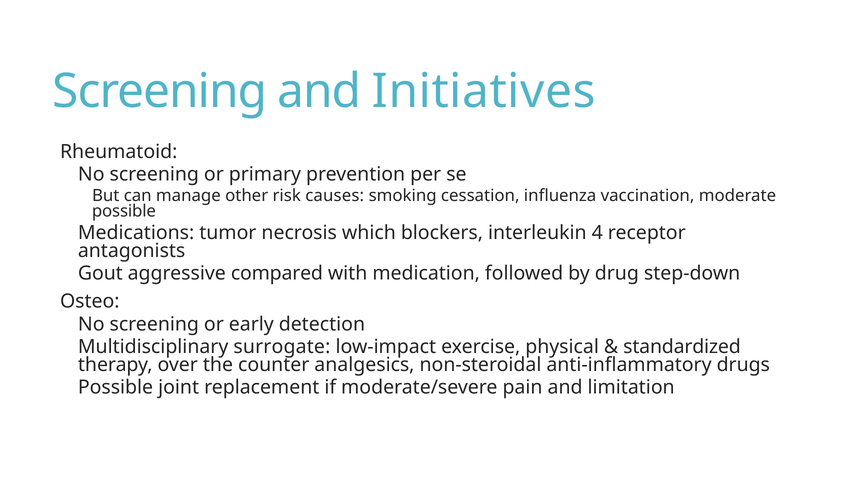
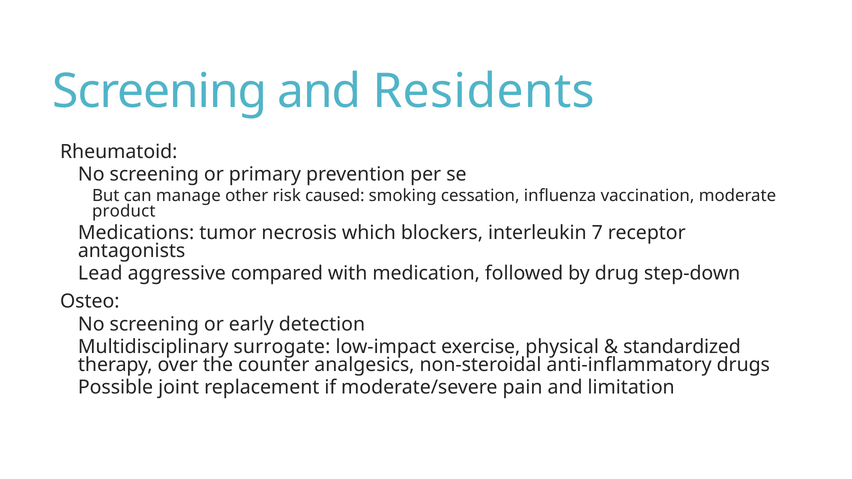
Initiatives: Initiatives -> Residents (484, 92)
causes: causes -> caused (335, 196)
possible: possible -> product (124, 211)
4: 4 -> 7 (597, 233)
Gout: Gout -> Lead (100, 273)
